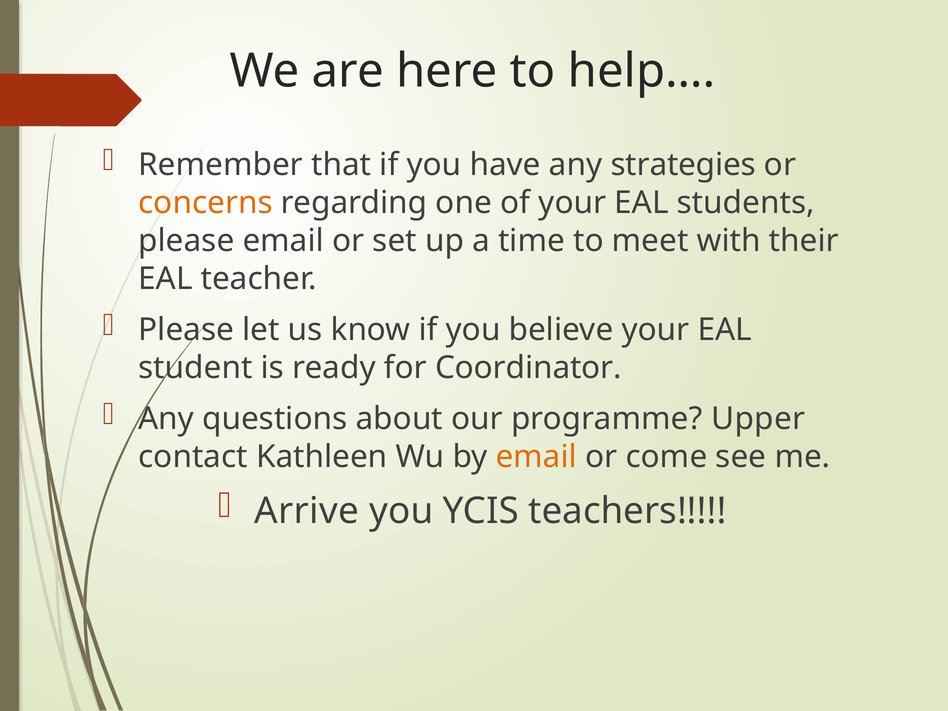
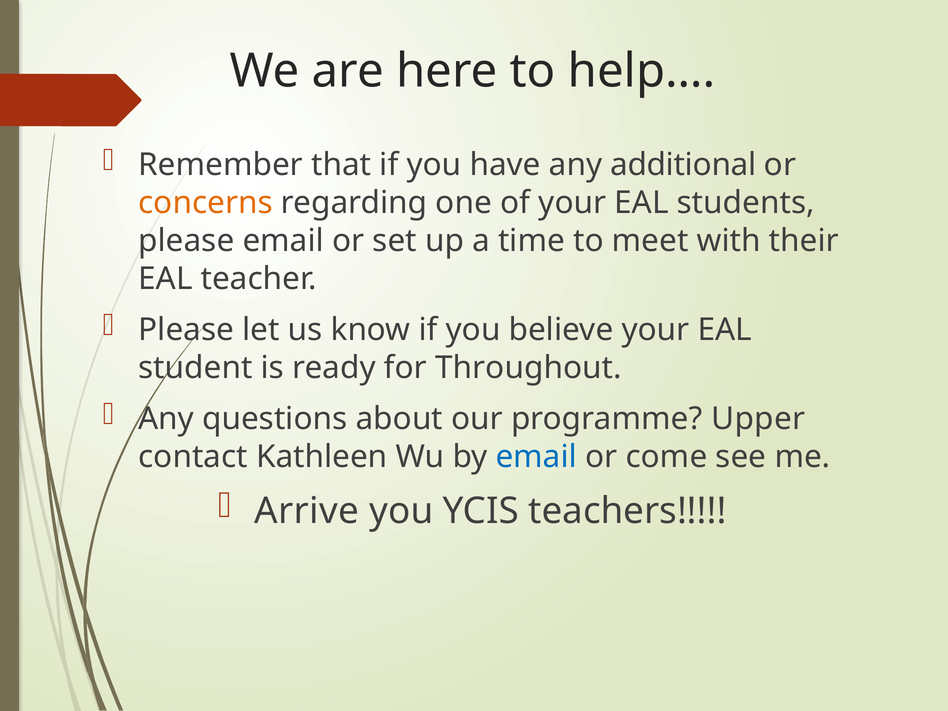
strategies: strategies -> additional (683, 165)
Coordinator: Coordinator -> Throughout (528, 368)
email colour: orange -> blue (536, 457)
